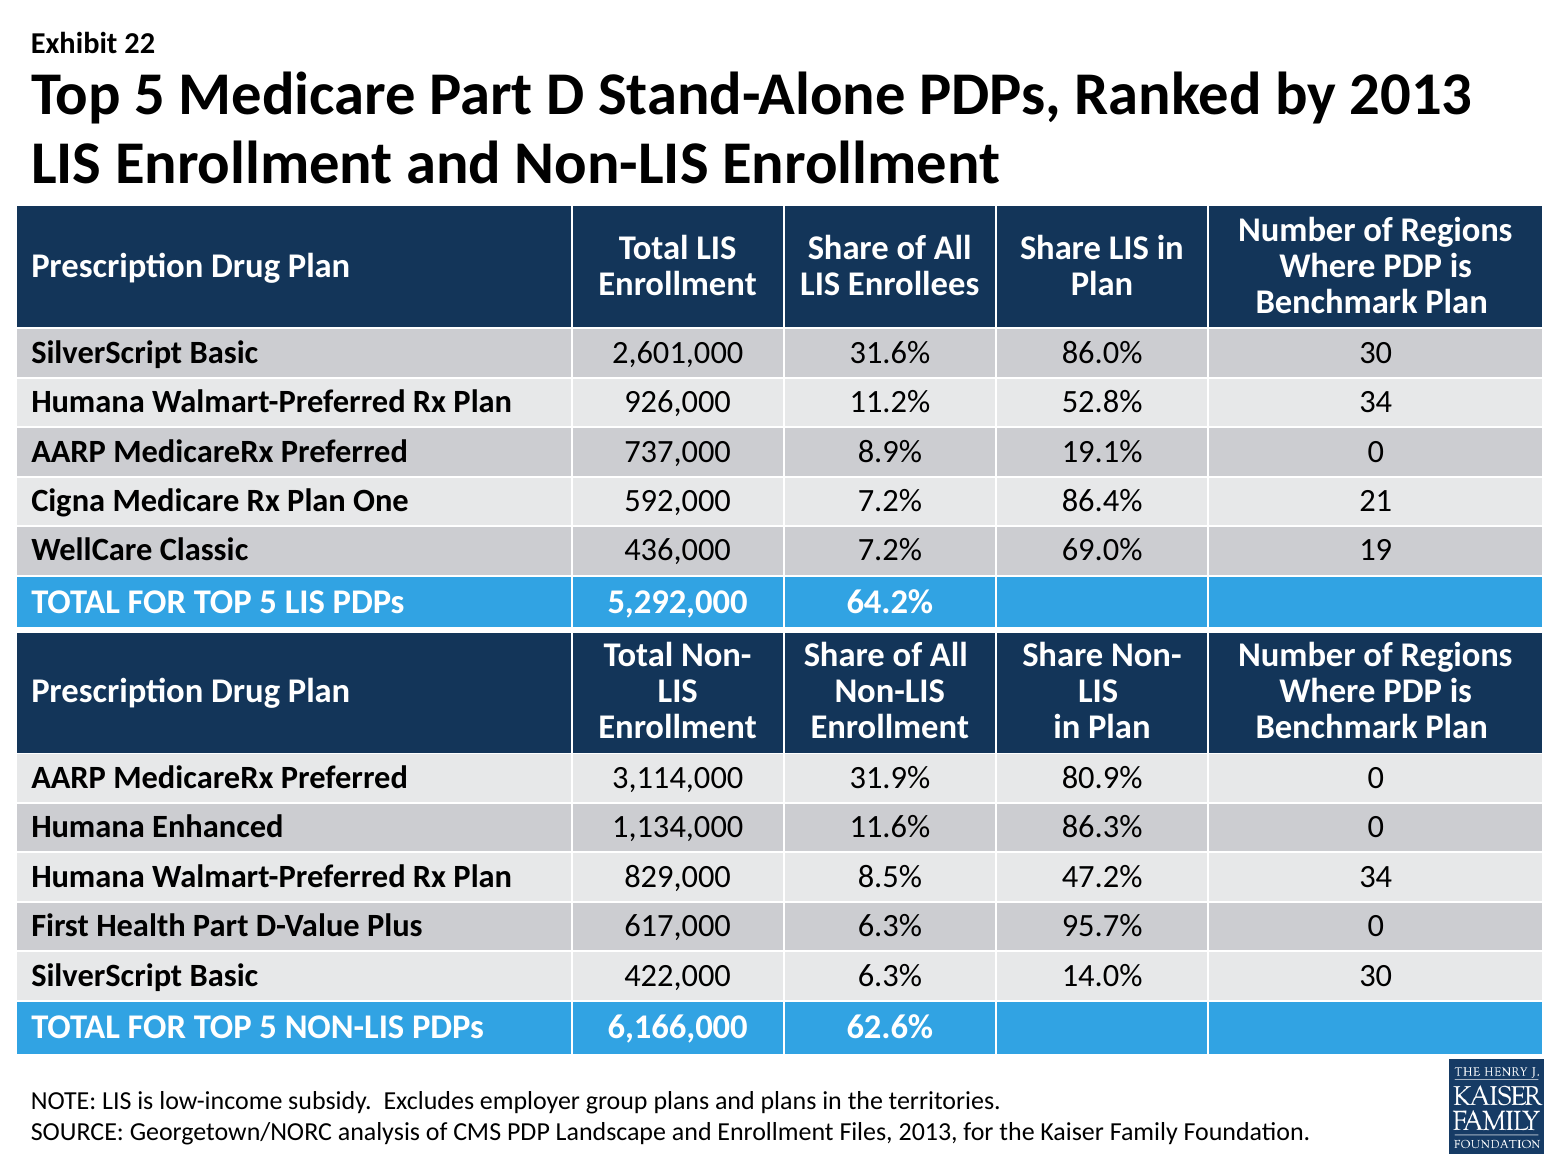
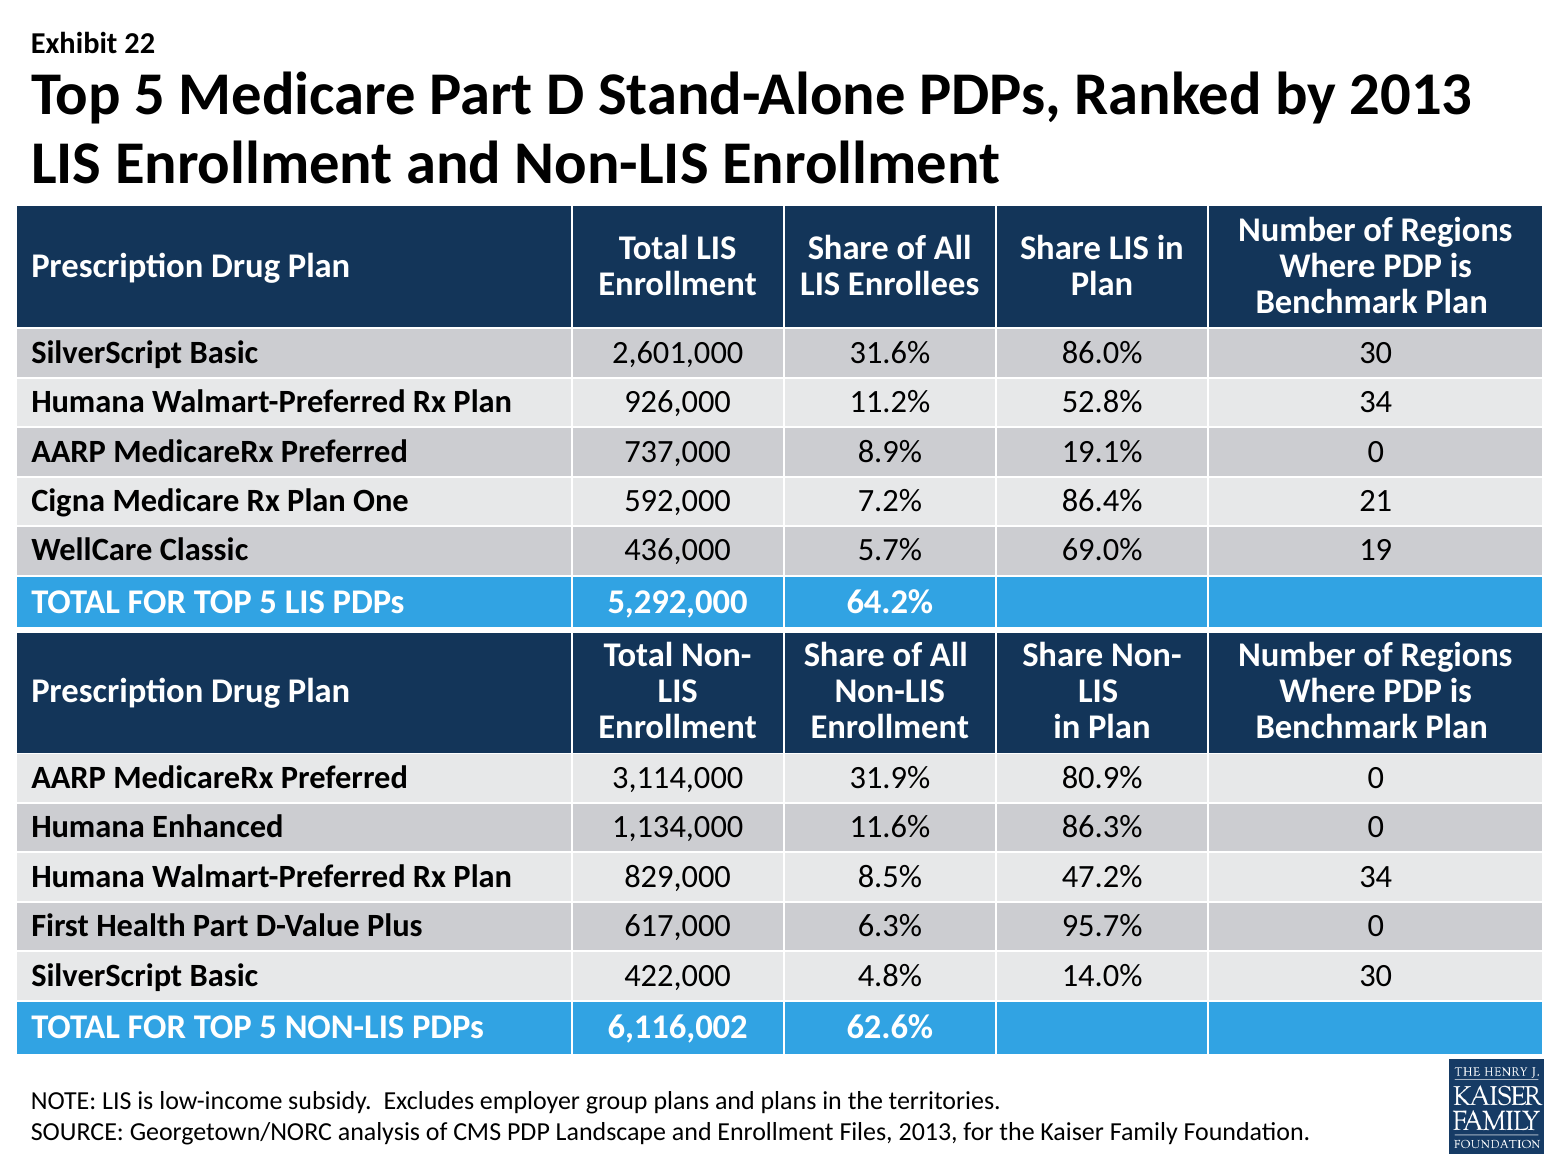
436,000 7.2%: 7.2% -> 5.7% (890, 550)
422,000 6.3%: 6.3% -> 4.8% (890, 976)
6,166,000: 6,166,000 -> 6,116,002 (678, 1027)
